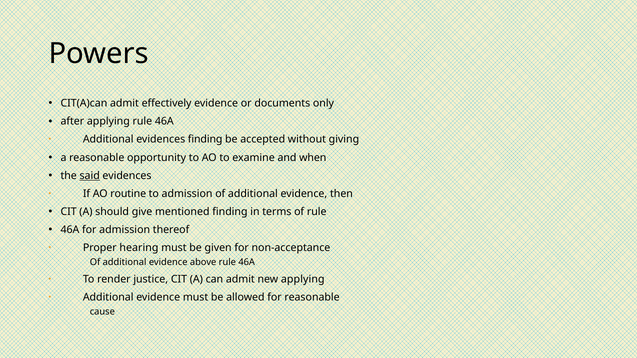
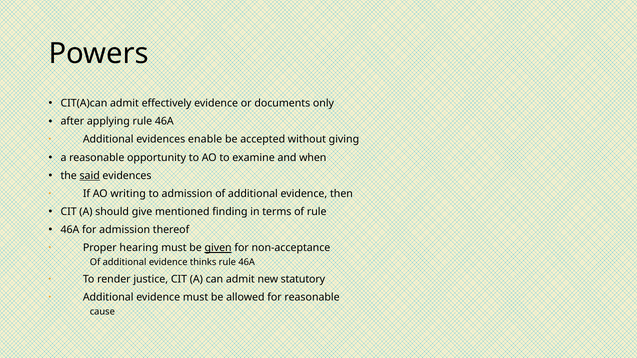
evidences finding: finding -> enable (205, 140)
routine: routine -> writing (128, 194)
given underline: none -> present (218, 248)
above: above -> thinks (203, 262)
new applying: applying -> statutory (303, 280)
